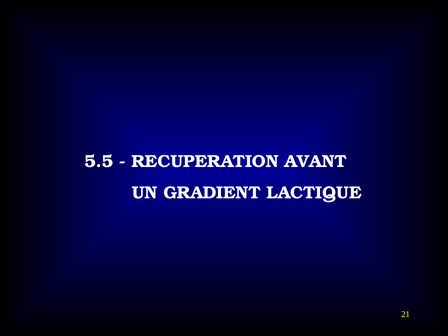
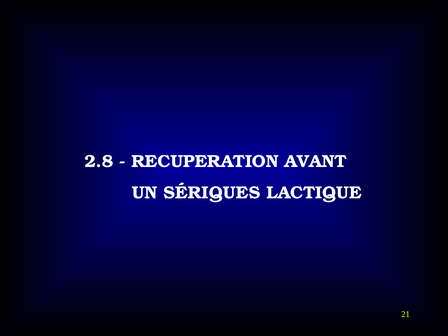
5.5: 5.5 -> 2.8 (99, 161)
GRADIENT: GRADIENT -> SÉRIQUES (212, 193)
